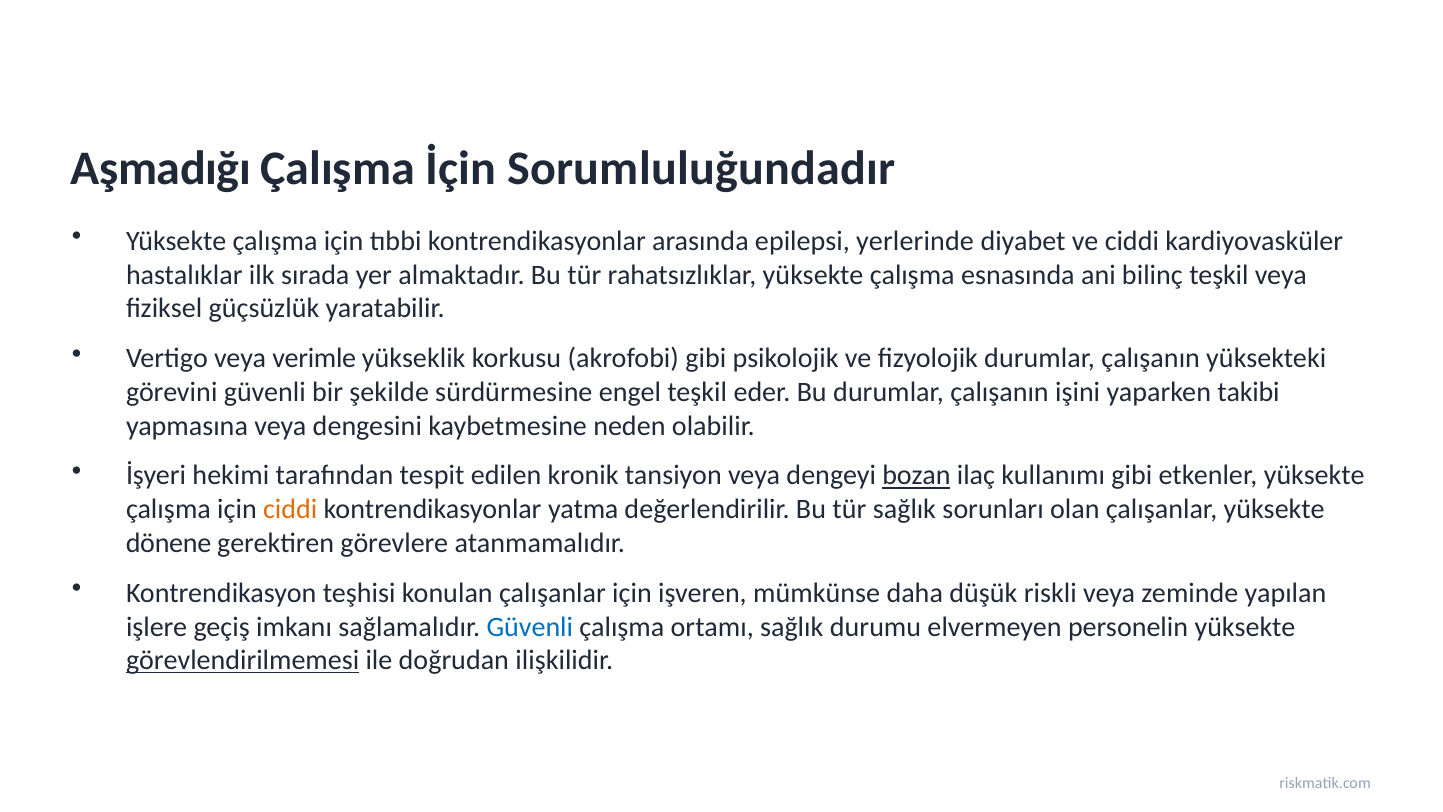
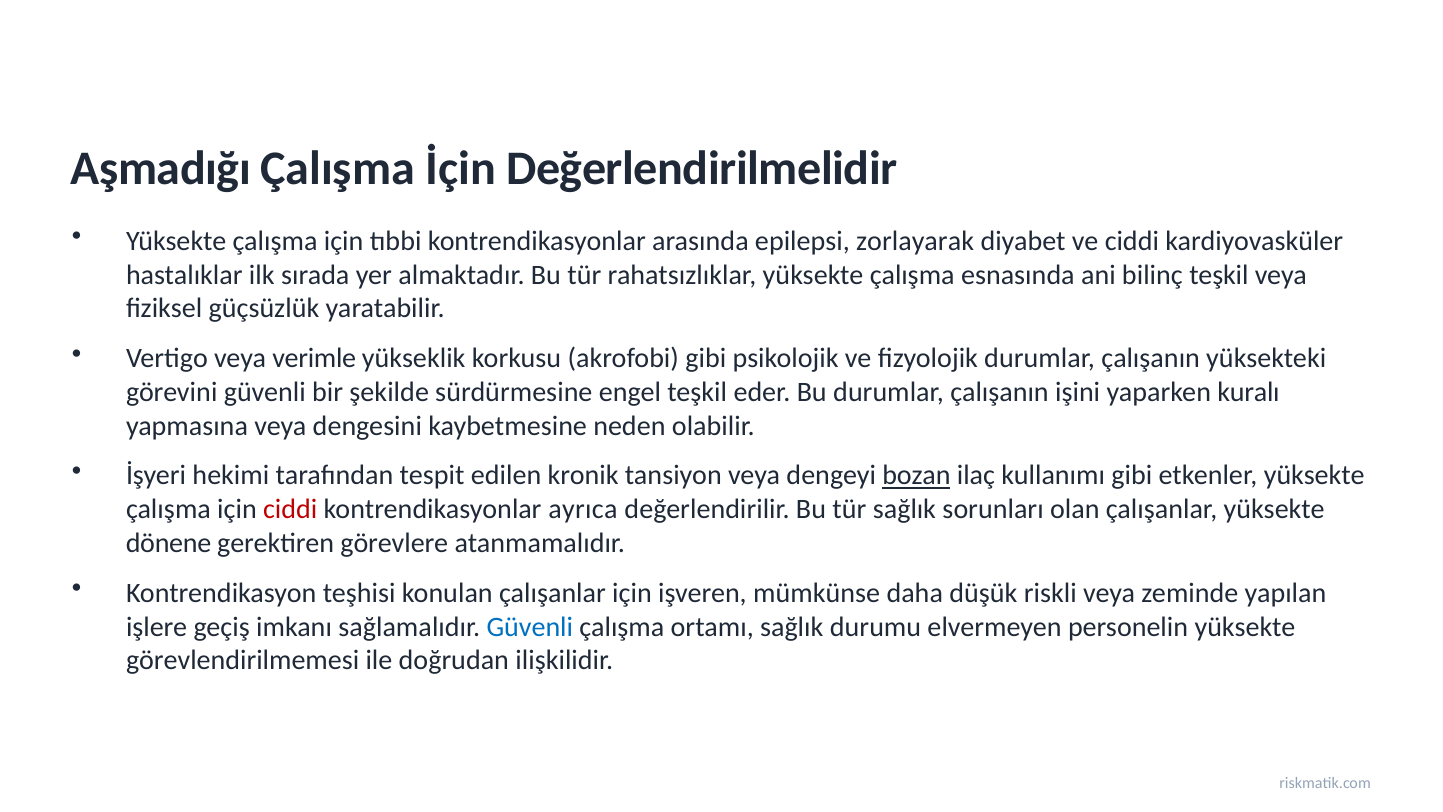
Sorumluluğundadır: Sorumluluğundadır -> Değerlendirilmelidir (702, 169)
yerlerinde: yerlerinde -> zorlayarak (915, 241)
takibi: takibi -> kuralı (1249, 392)
ciddi colour: orange -> red (290, 509)
yatma: yatma -> ayrıca (583, 509)
görevlendirilmemesi underline: present -> none (243, 660)
